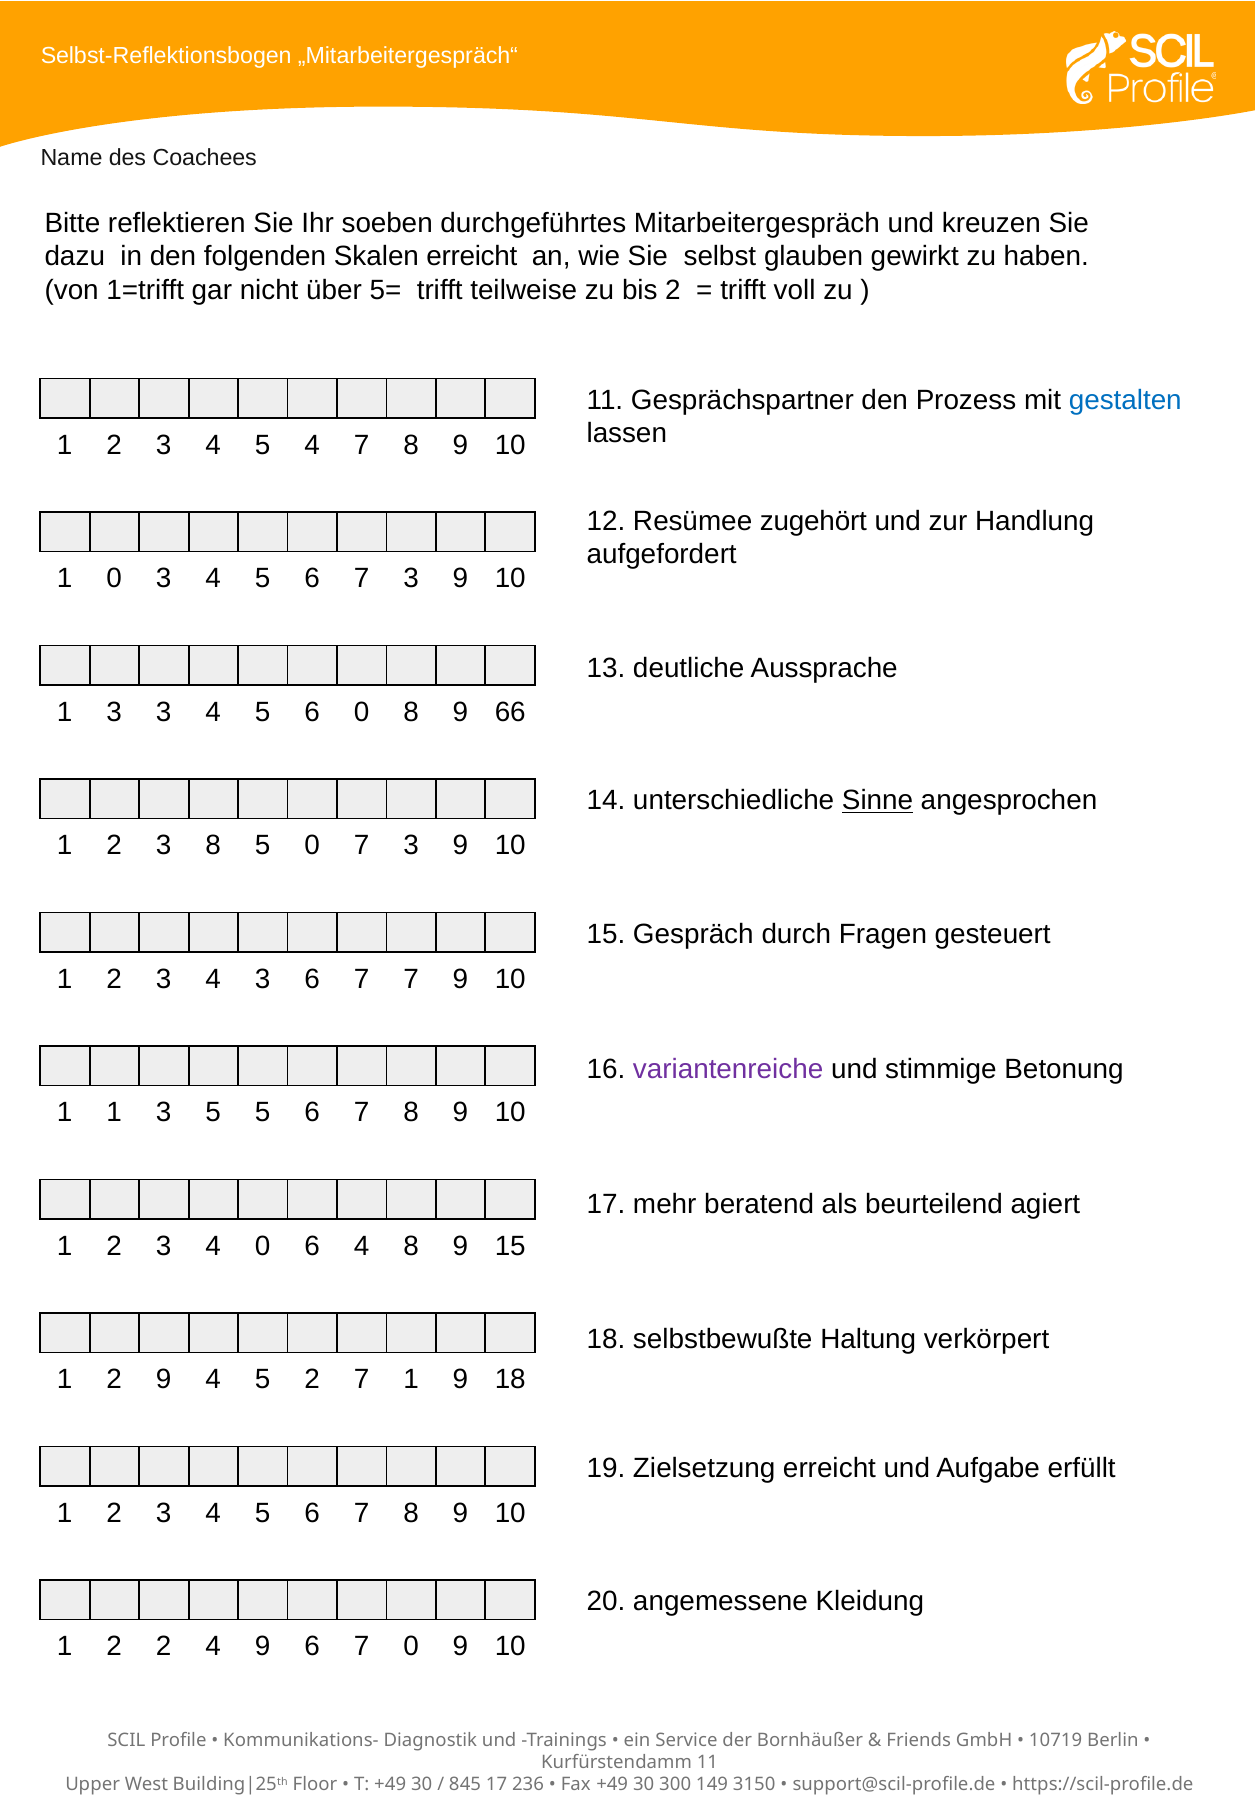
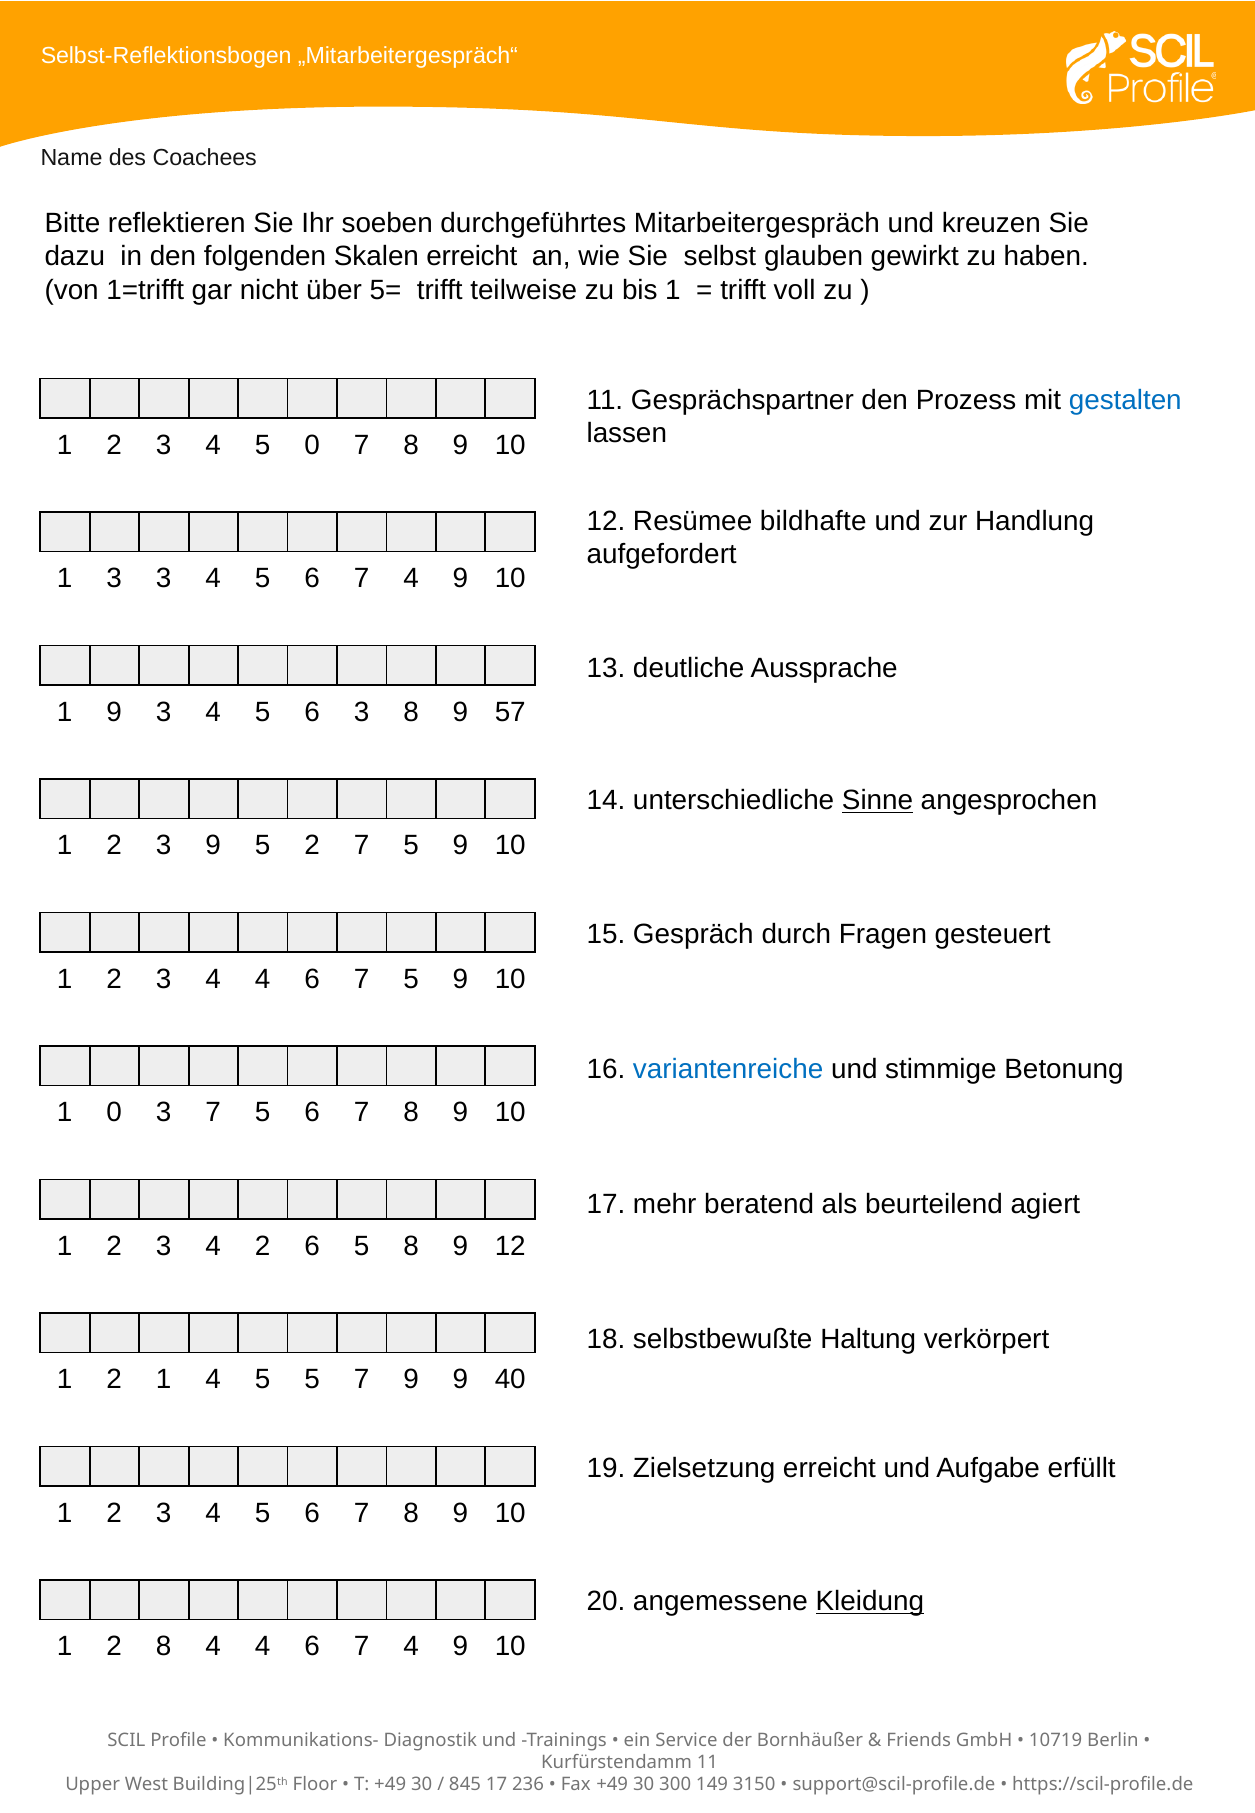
bis 2: 2 -> 1 (673, 290)
5 4: 4 -> 0 (312, 445)
zugehört: zugehört -> bildhafte (813, 521)
1 0: 0 -> 3 (114, 579)
5 6 7 3: 3 -> 4 (411, 579)
3: 3 -> 9 (114, 712)
6 0: 0 -> 3 (362, 712)
66: 66 -> 57 (510, 712)
3 8: 8 -> 9 (213, 845)
5 0: 0 -> 2 (312, 845)
3: 3 -> 5 (411, 845)
3 4 3: 3 -> 4 (263, 979)
6 7 7: 7 -> 5 (411, 979)
variantenreiche colour: purple -> blue (728, 1069)
1 1: 1 -> 0 (114, 1112)
3 5: 5 -> 7 (213, 1112)
4 0: 0 -> 2 (263, 1246)
6 4: 4 -> 5 (362, 1246)
9 15: 15 -> 12 (510, 1246)
2 9: 9 -> 1 (164, 1379)
5 2: 2 -> 5 (312, 1379)
7 1: 1 -> 9 (411, 1379)
9 18: 18 -> 40 (510, 1379)
Kleidung underline: none -> present (870, 1601)
2 2: 2 -> 8 (164, 1646)
9: 9 -> 4 (263, 1646)
0: 0 -> 4 (411, 1646)
